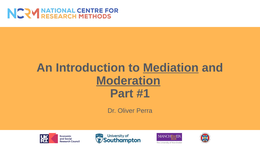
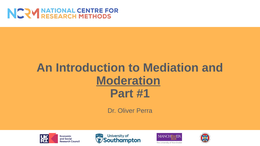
Mediation underline: present -> none (171, 68)
